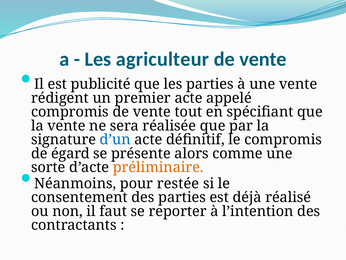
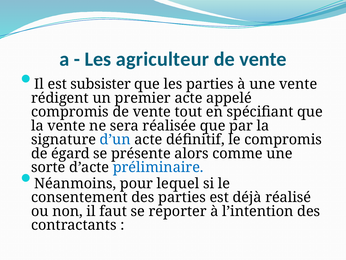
publicité: publicité -> subsister (101, 84)
préliminaire colour: orange -> blue (158, 167)
restée: restée -> lequel (178, 183)
